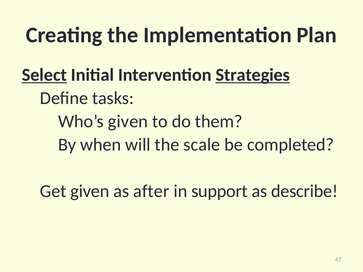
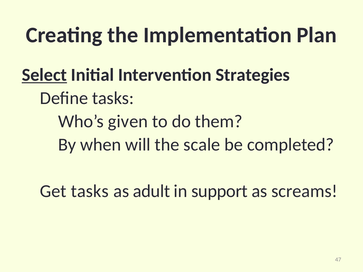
Strategies underline: present -> none (253, 75)
Get given: given -> tasks (90, 191)
after: after -> adult (151, 191)
describe: describe -> screams (304, 191)
